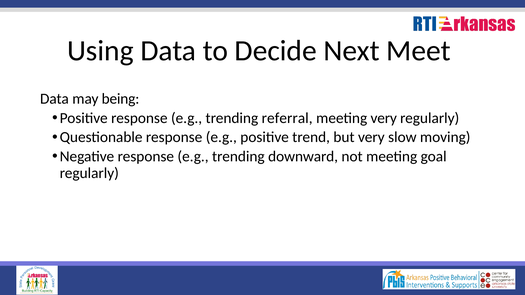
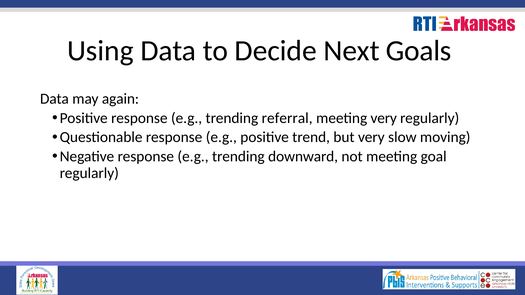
Meet: Meet -> Goals (419, 51)
being: being -> again (120, 99)
